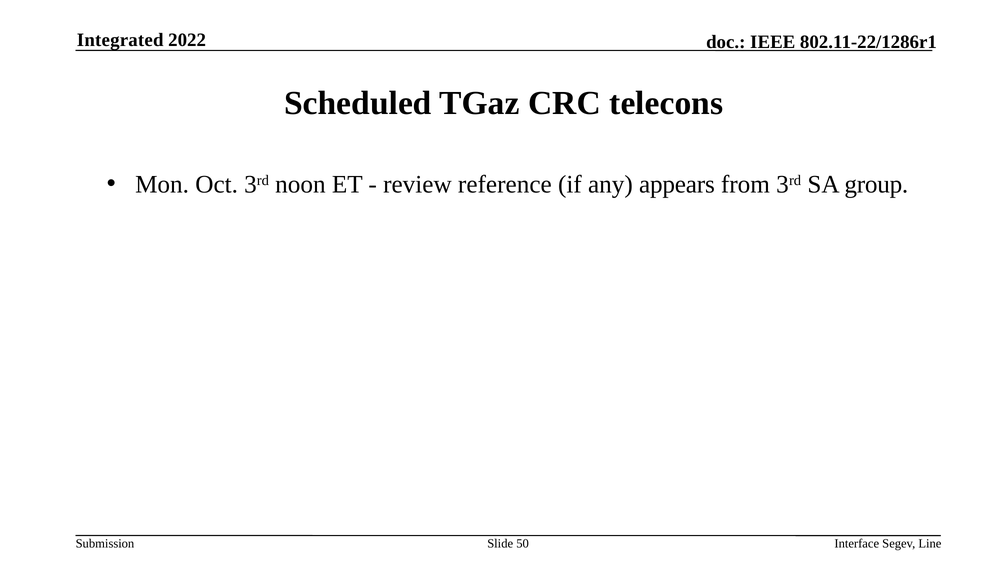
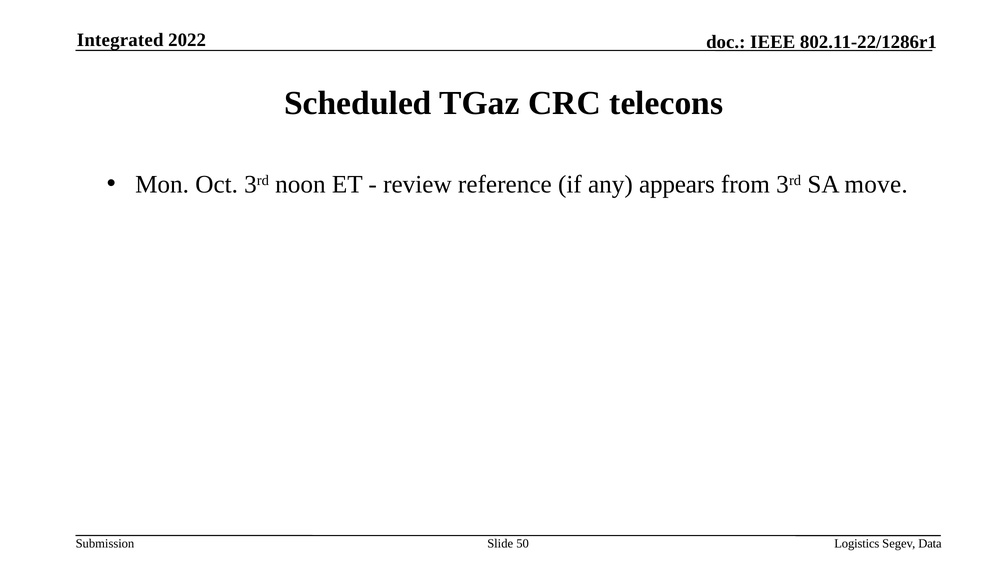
group: group -> move (876, 184)
Interface: Interface -> Logistics (857, 544)
Line: Line -> Data (930, 544)
